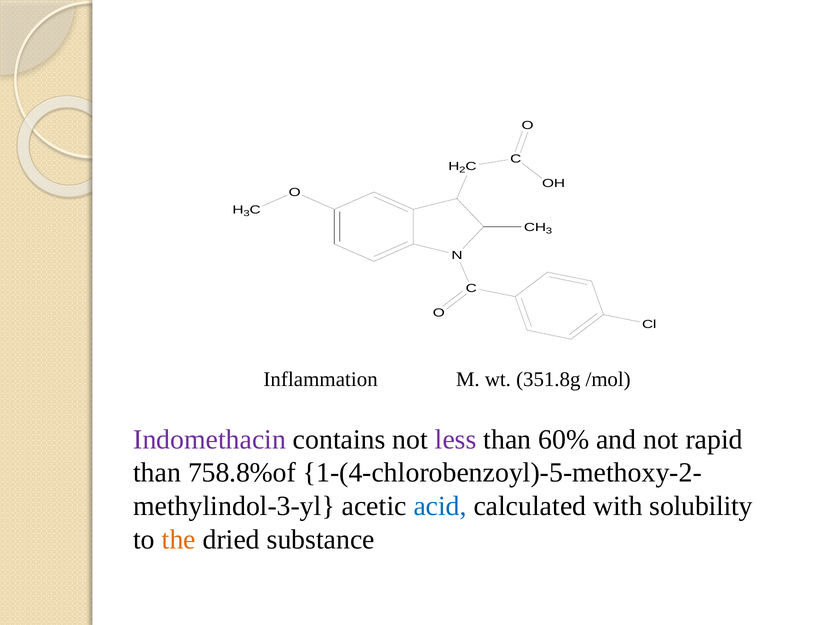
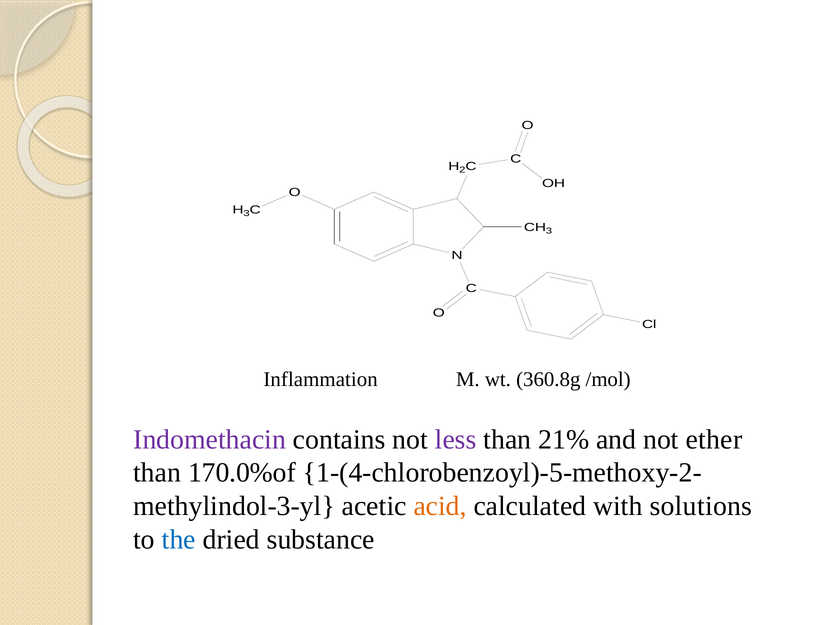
351.8g: 351.8g -> 360.8g (548, 379)
60%: 60% -> 21% (564, 440)
rapid: rapid -> ether (714, 440)
758.8%of: 758.8%of -> 170.0%of (242, 473)
acid colour: blue -> orange (440, 506)
solubility: solubility -> solutions (701, 506)
the colour: orange -> blue (179, 540)
